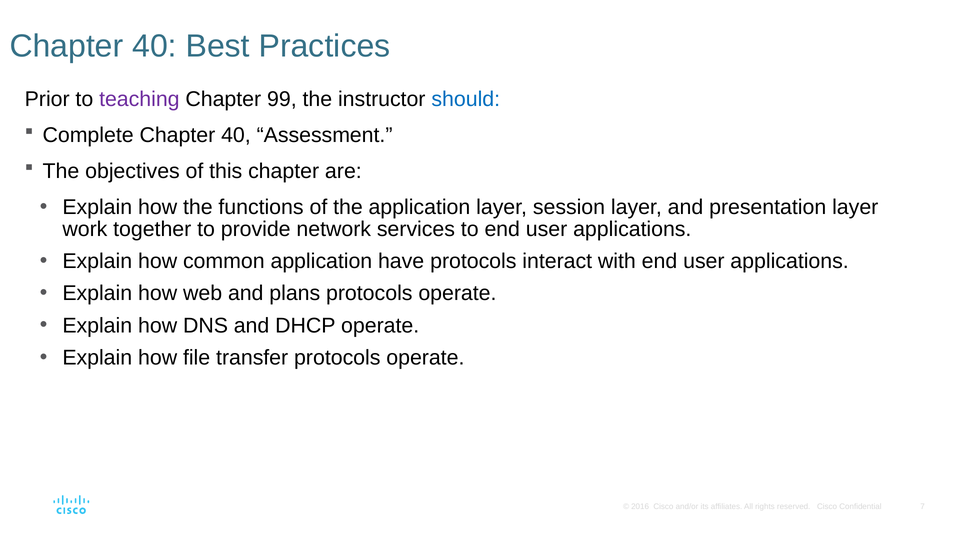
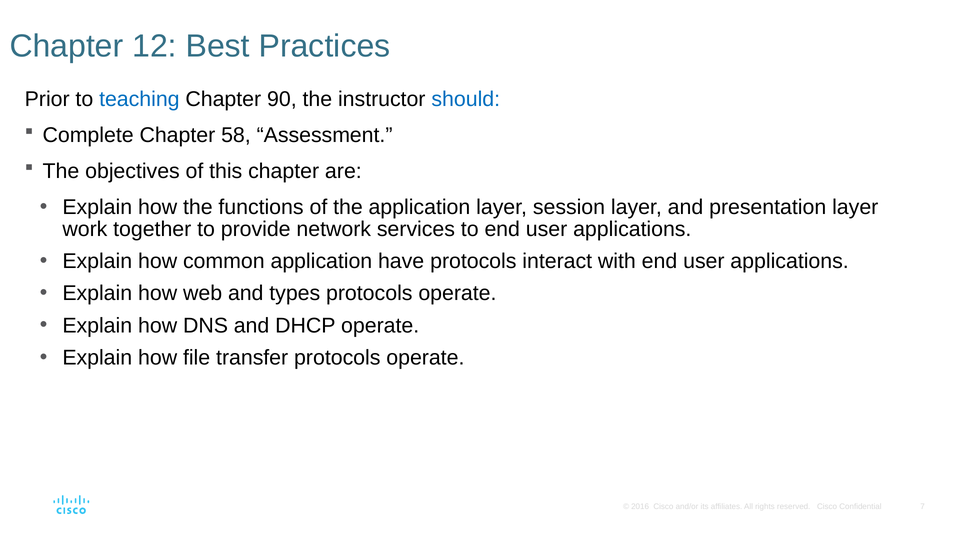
40: 40 -> 12 (155, 46)
teaching colour: purple -> blue (139, 99)
99: 99 -> 90 (282, 99)
Complete Chapter 40: 40 -> 58 (236, 135)
plans: plans -> types (295, 294)
